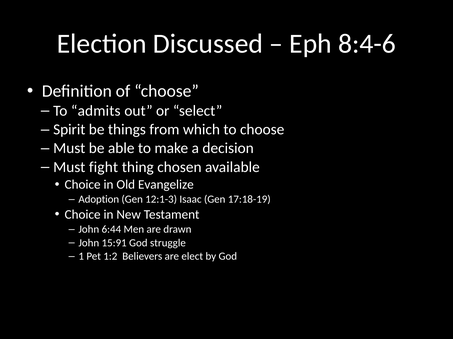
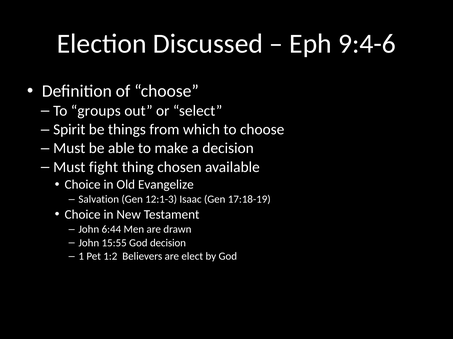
8:4-6: 8:4-6 -> 9:4-6 (367, 44)
admits: admits -> groups (96, 111)
Adoption: Adoption -> Salvation (99, 200)
15:91: 15:91 -> 15:55 (114, 243)
God struggle: struggle -> decision (168, 243)
